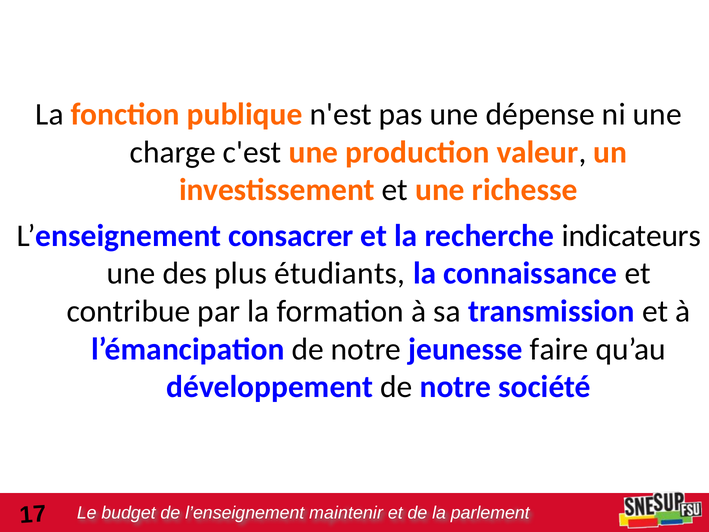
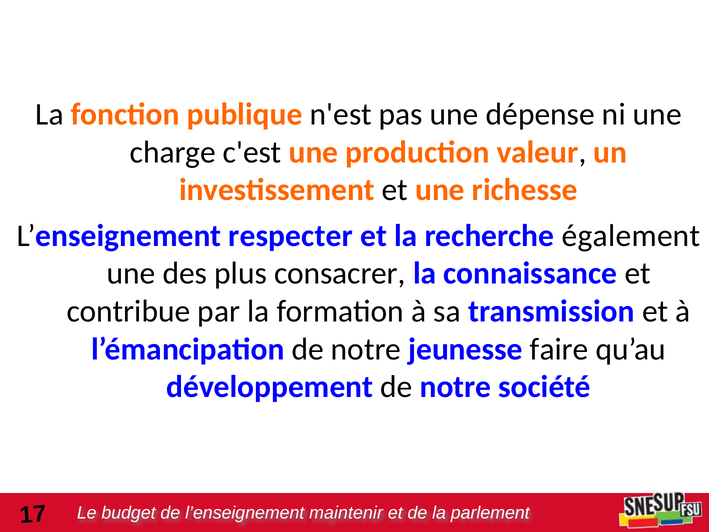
consacrer: consacrer -> respecter (291, 236)
indicateurs: indicateurs -> également (631, 236)
étudiants: étudiants -> consacrer (340, 273)
